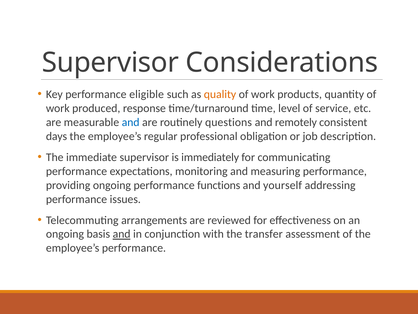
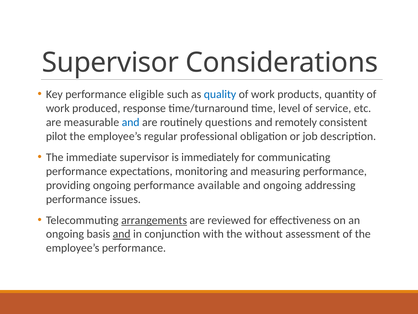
quality colour: orange -> blue (220, 94)
days: days -> pilot (56, 136)
functions: functions -> available (219, 185)
and yourself: yourself -> ongoing (283, 185)
arrangements underline: none -> present (154, 220)
transfer: transfer -> without (264, 234)
